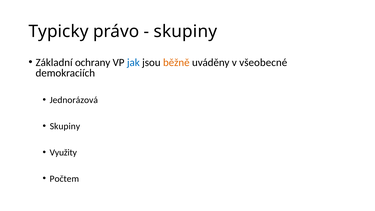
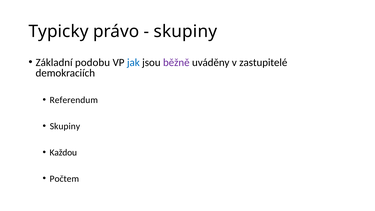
ochrany: ochrany -> podobu (93, 62)
běžně colour: orange -> purple (176, 62)
všeobecné: všeobecné -> zastupitelé (263, 62)
Jednorázová: Jednorázová -> Referendum (74, 100)
Využity: Využity -> Každou (63, 152)
